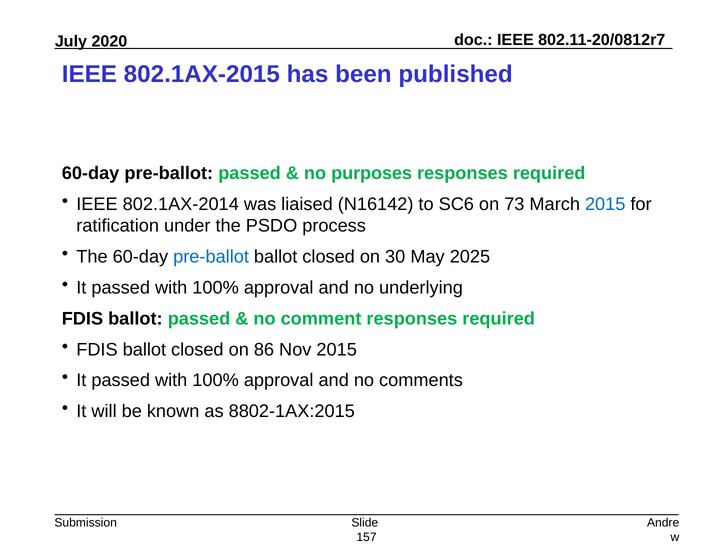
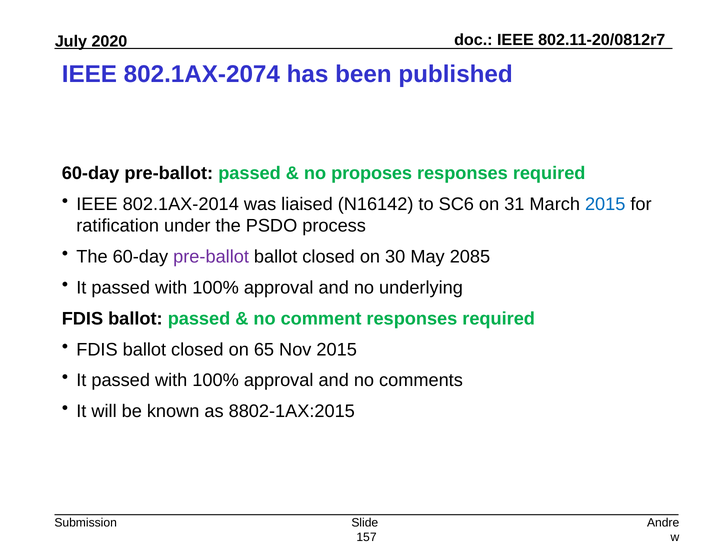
802.1AX-2015: 802.1AX-2015 -> 802.1AX-2074 (202, 74)
purposes: purposes -> proposes (372, 173)
73: 73 -> 31 (514, 204)
pre-ballot colour: blue -> purple (211, 257)
2025: 2025 -> 2085 (470, 257)
86: 86 -> 65 (264, 350)
